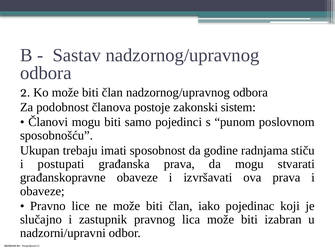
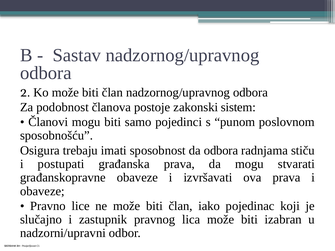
Ukupan: Ukupan -> Osigura (40, 151)
da godine: godine -> odbora (221, 151)
